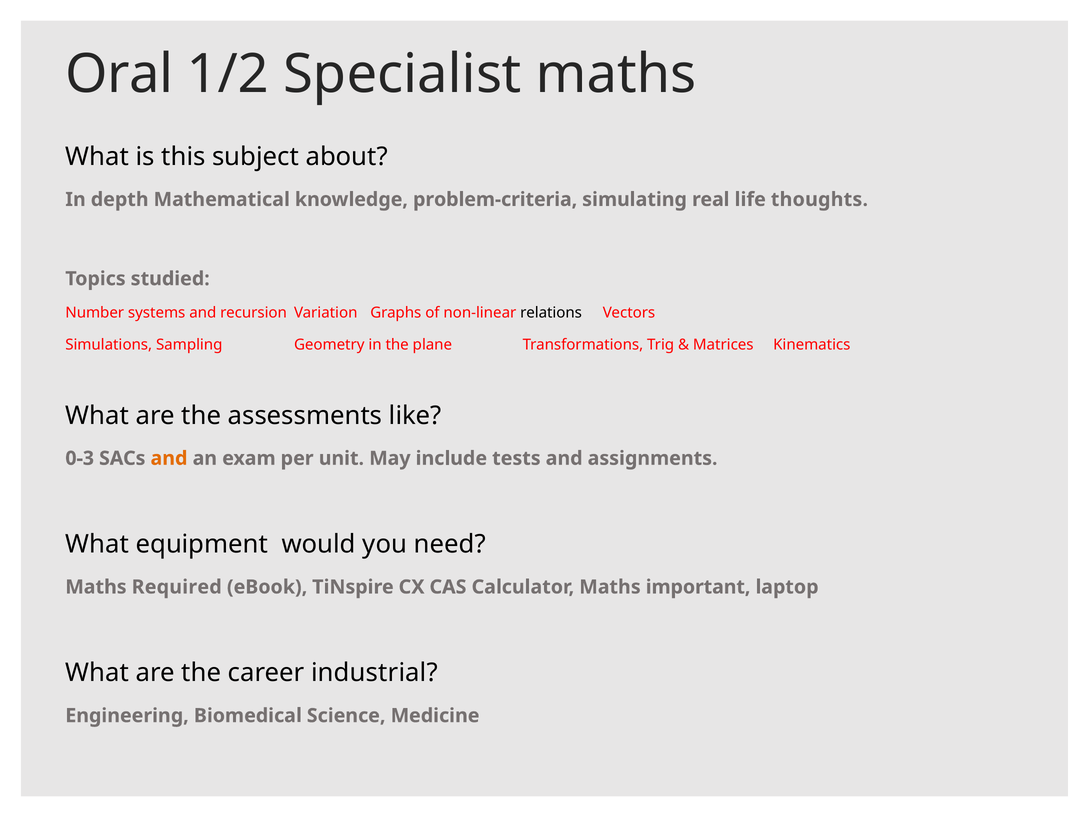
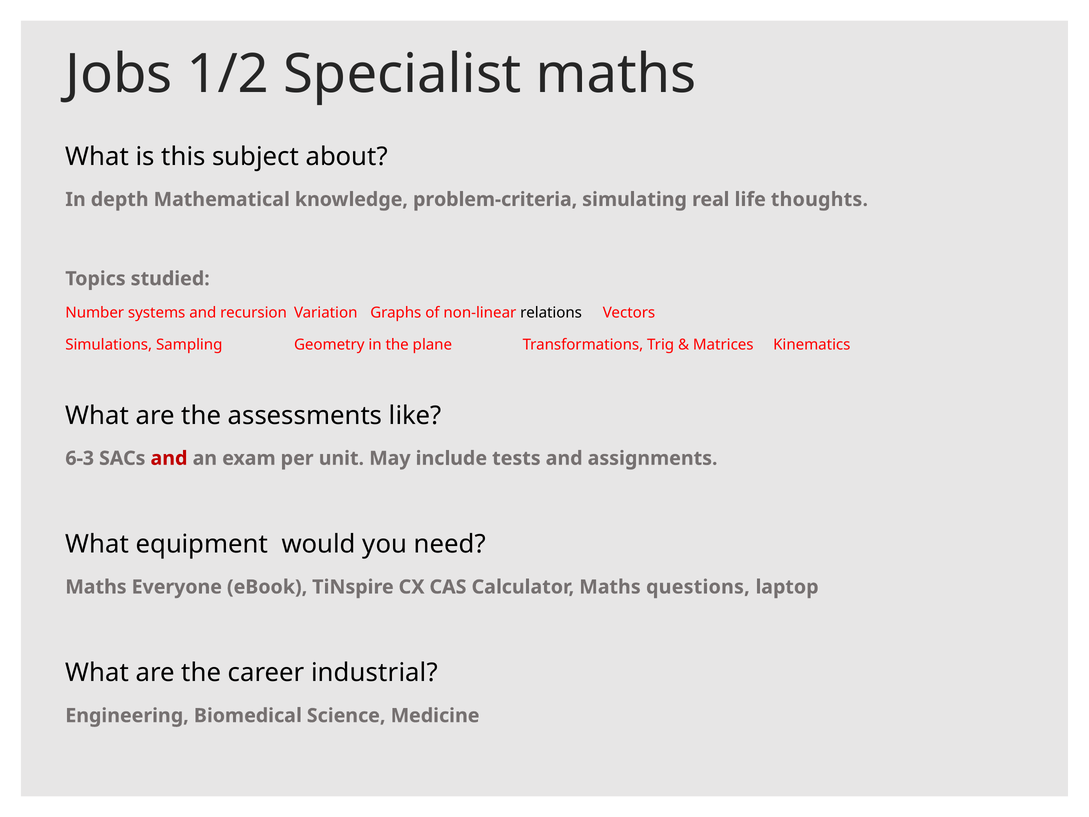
Oral: Oral -> Jobs (119, 74)
0-3: 0-3 -> 6-3 (80, 458)
and colour: orange -> red (169, 458)
Required: Required -> Everyone (177, 587)
important: important -> questions (698, 587)
